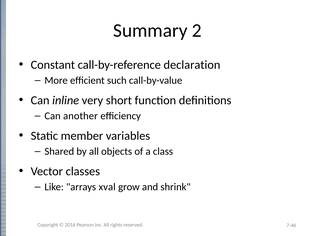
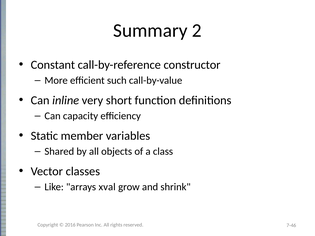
declaration: declaration -> constructor (192, 65)
another: another -> capacity (81, 116)
